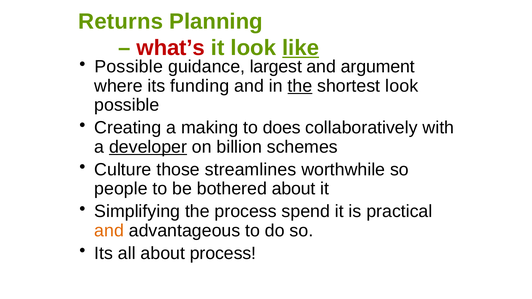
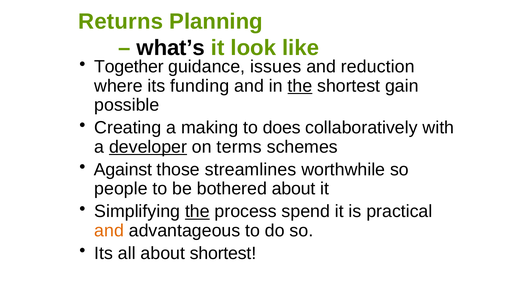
what’s colour: red -> black (171, 48)
like underline: present -> none (301, 48)
Possible: Possible -> Together (129, 67)
largest: largest -> issues (276, 67)
argument: argument -> reduction (378, 67)
shortest look: look -> gain (402, 86)
billion: billion -> terms (239, 147)
Culture: Culture -> Against (123, 170)
the underline: none -> present (197, 212)
about process: process -> shortest (223, 253)
